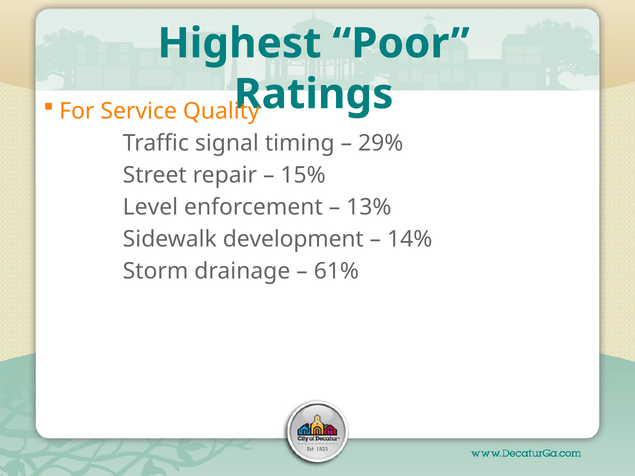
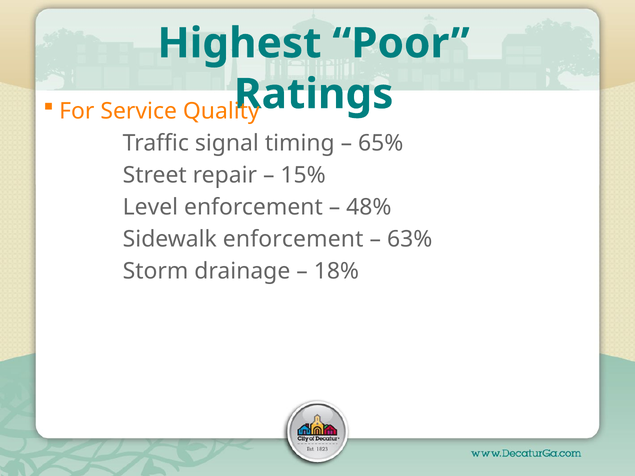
29%: 29% -> 65% (381, 143)
13%: 13% -> 48% (369, 207)
Sidewalk development: development -> enforcement (293, 239)
14%: 14% -> 63% (410, 239)
61%: 61% -> 18% (336, 272)
